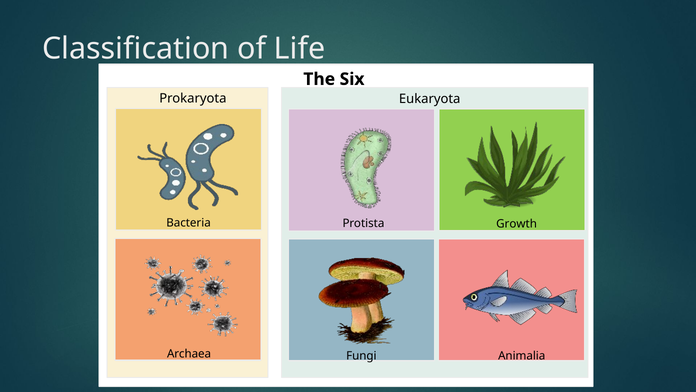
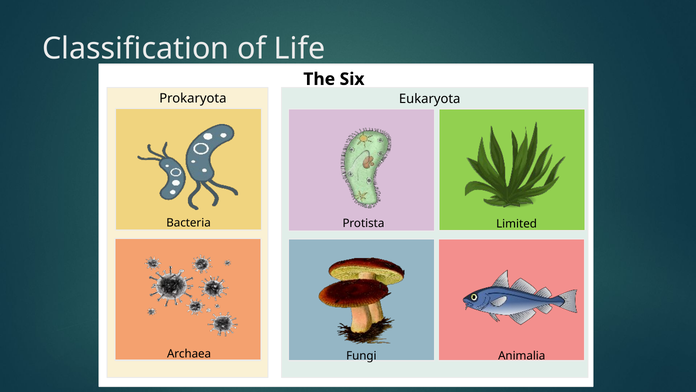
Growth: Growth -> Limited (517, 224)
